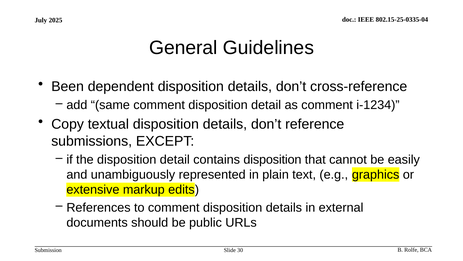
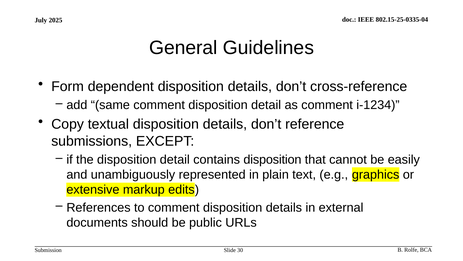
Been: Been -> Form (68, 86)
